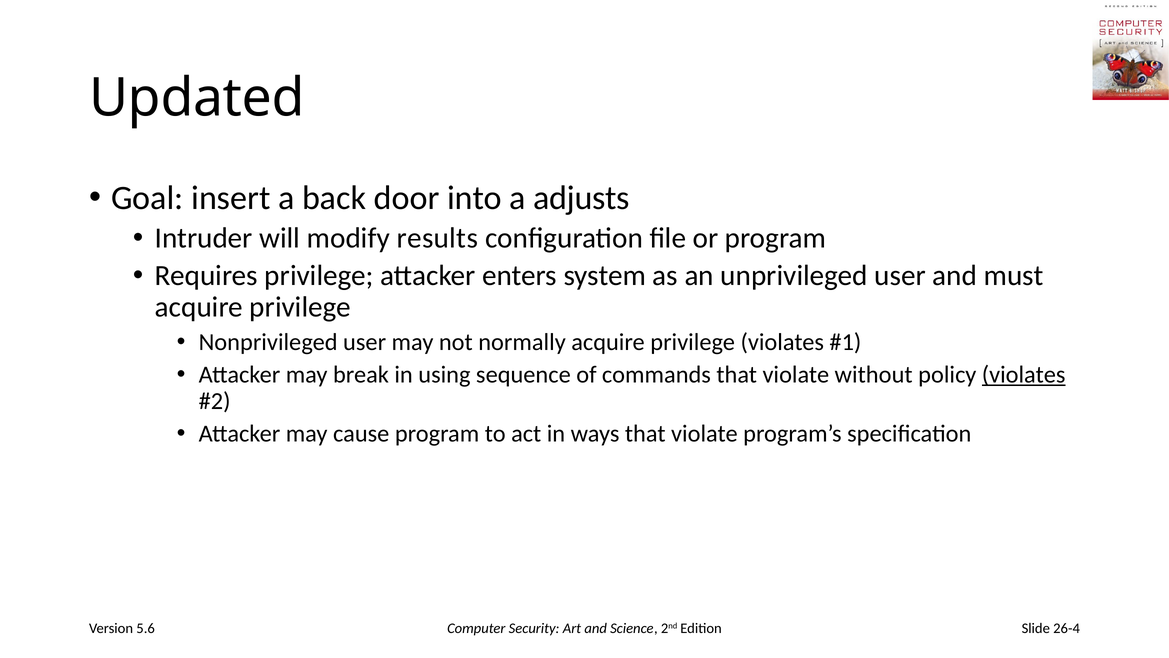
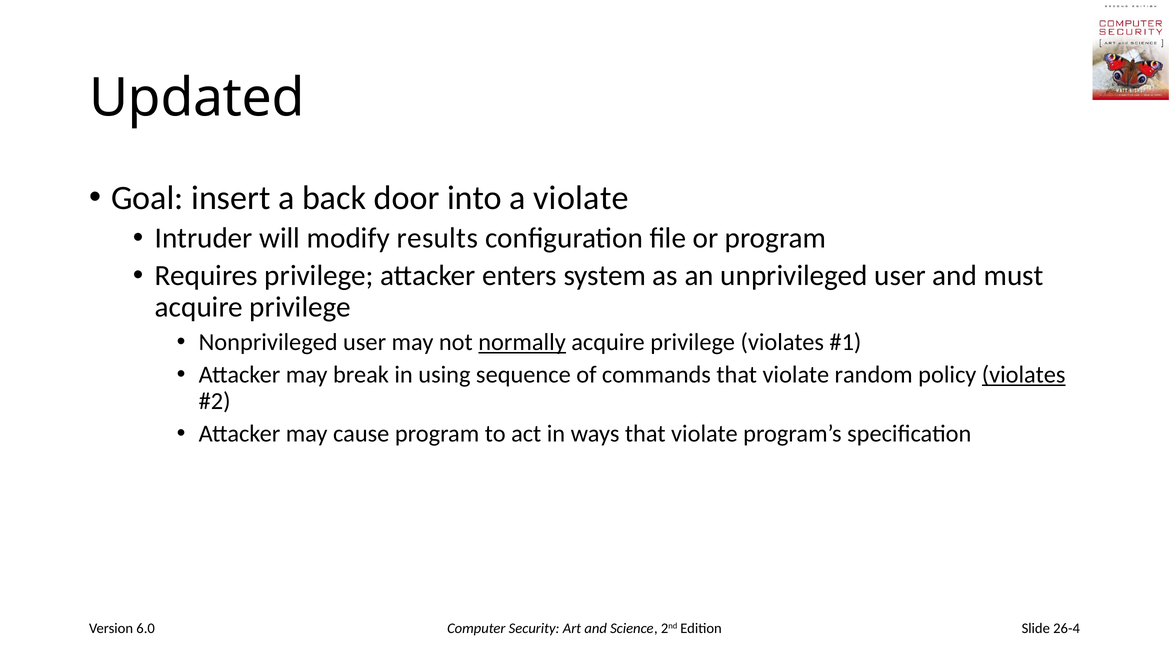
a adjusts: adjusts -> violate (581, 198)
normally underline: none -> present (522, 342)
without: without -> random (874, 375)
5.6: 5.6 -> 6.0 (146, 628)
